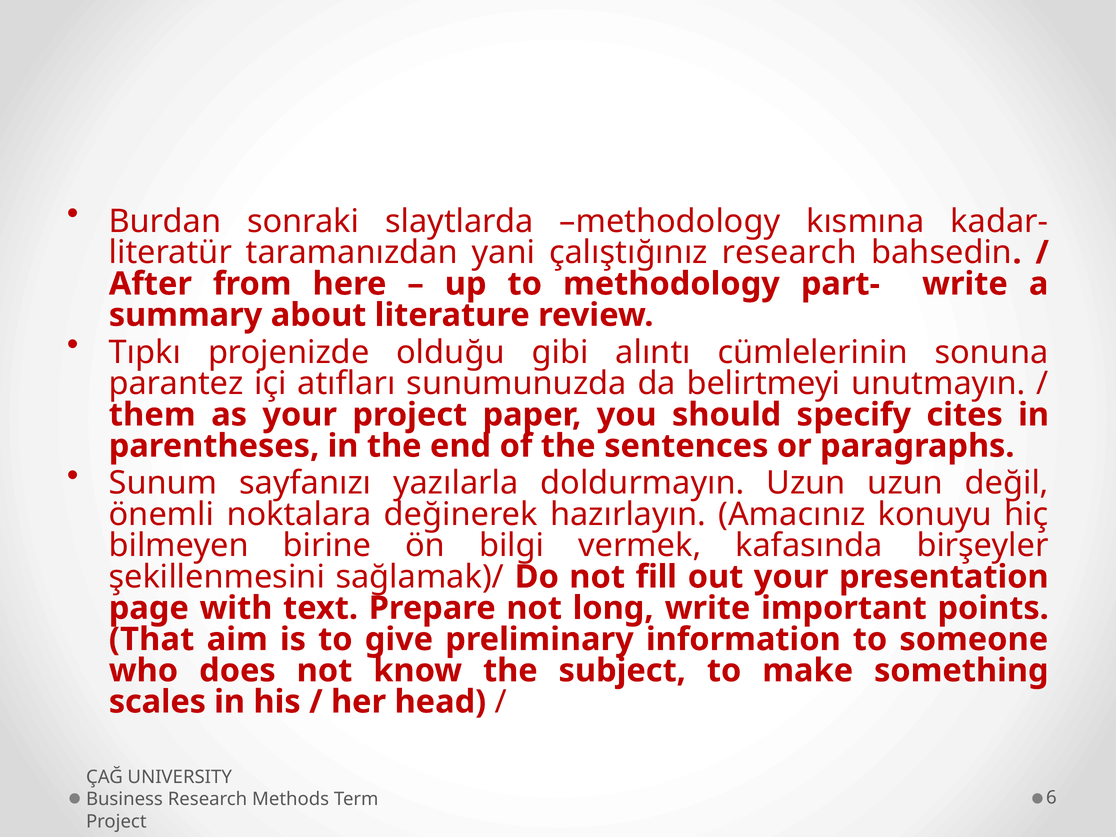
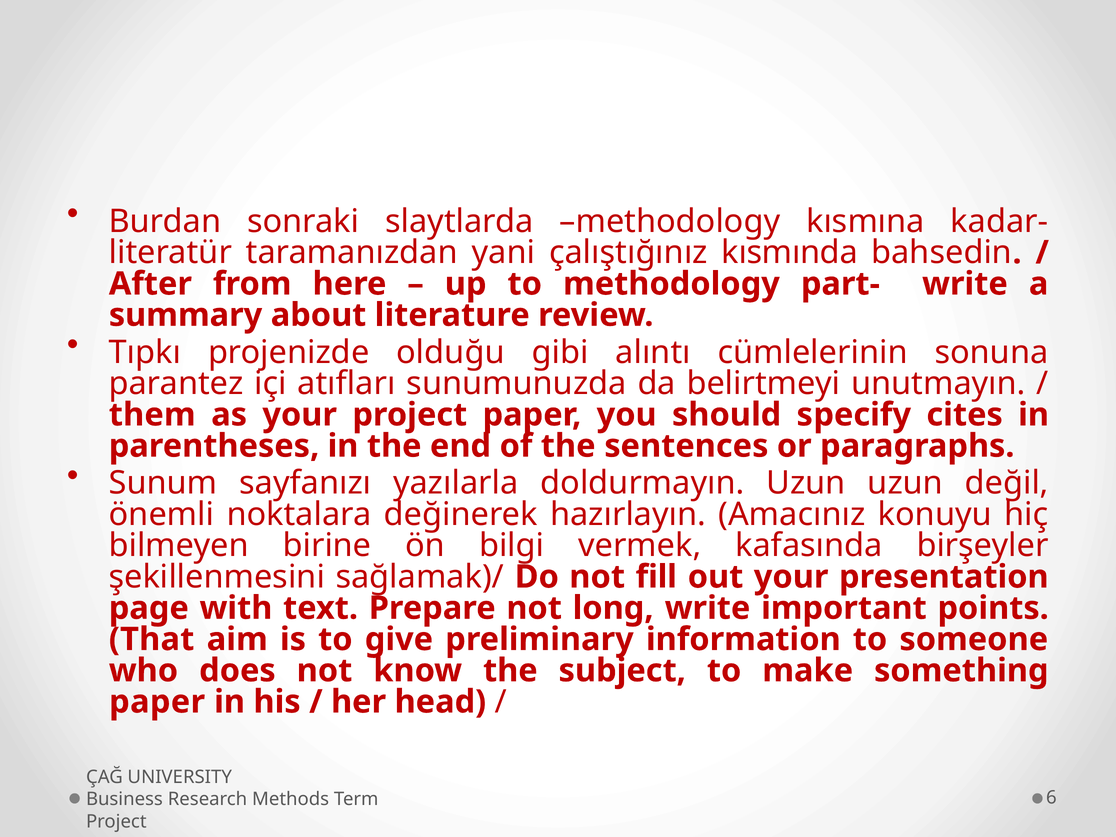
çalıştığınız research: research -> kısmında (790, 253)
scales: scales -> paper (157, 702)
